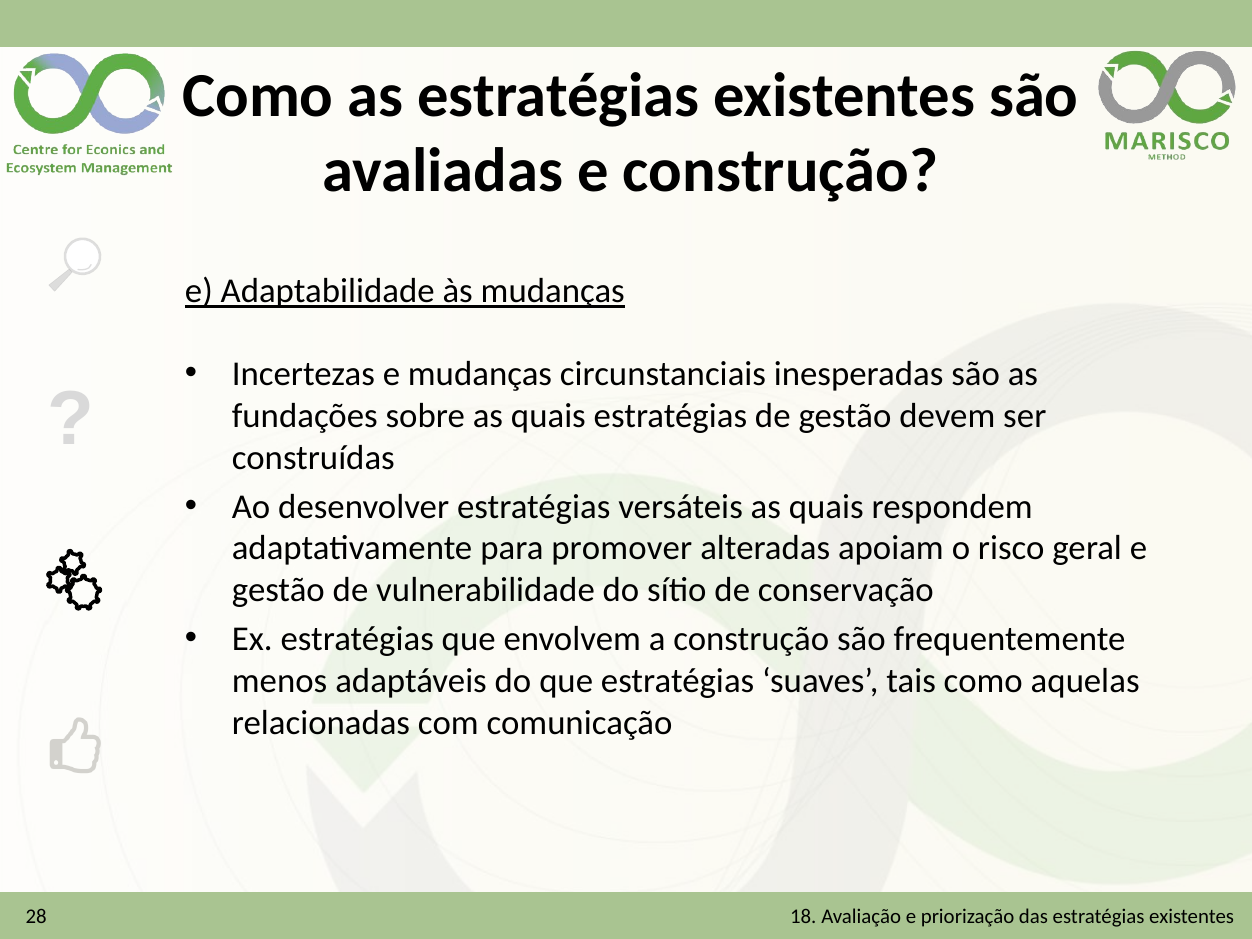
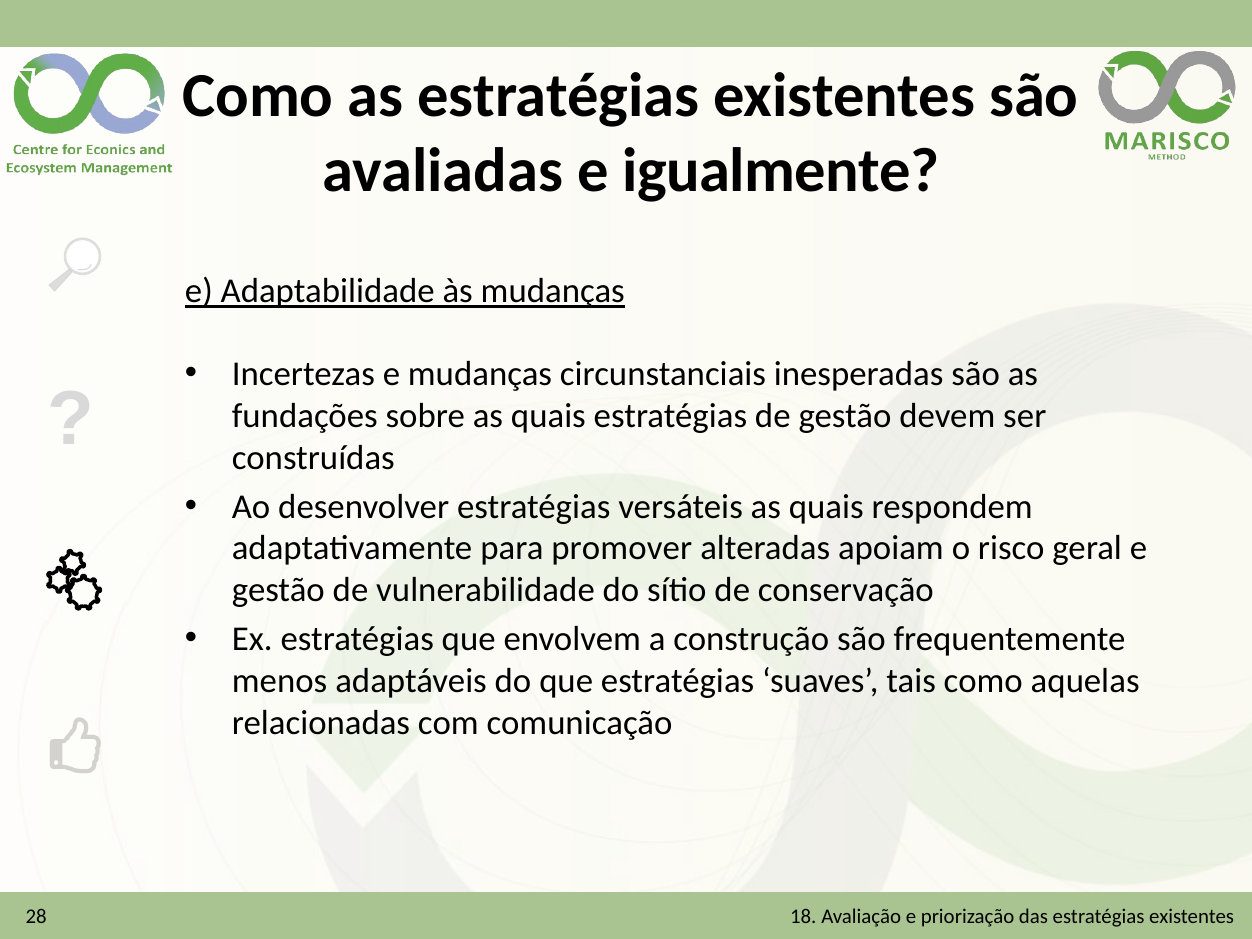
e construção: construção -> igualmente (781, 171)
